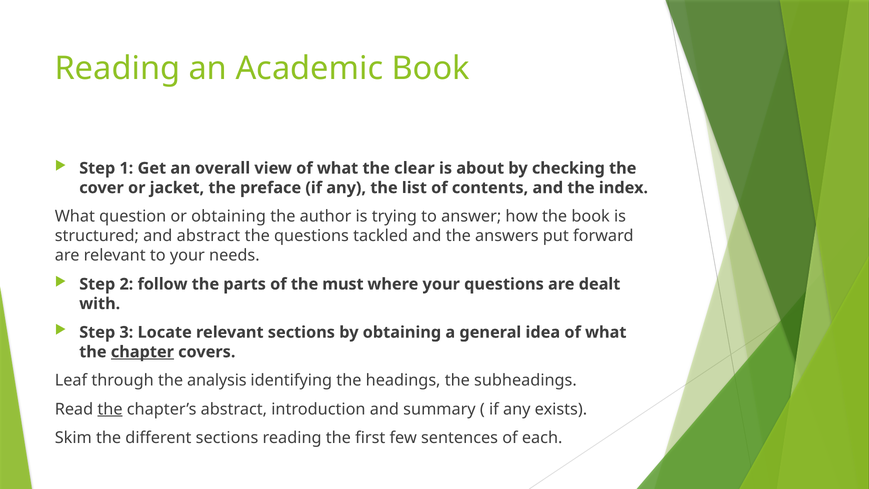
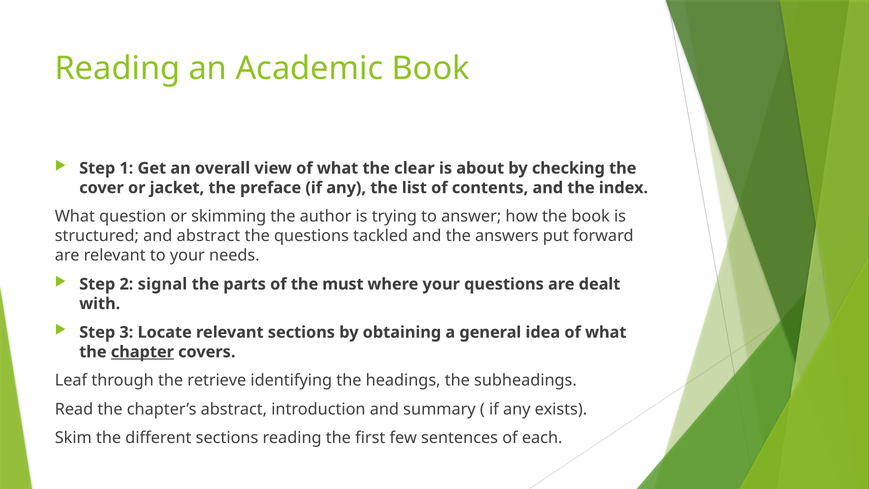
or obtaining: obtaining -> skimming (229, 216)
follow: follow -> signal (162, 284)
analysis: analysis -> retrieve (217, 380)
the underline: present -> none (110, 409)
